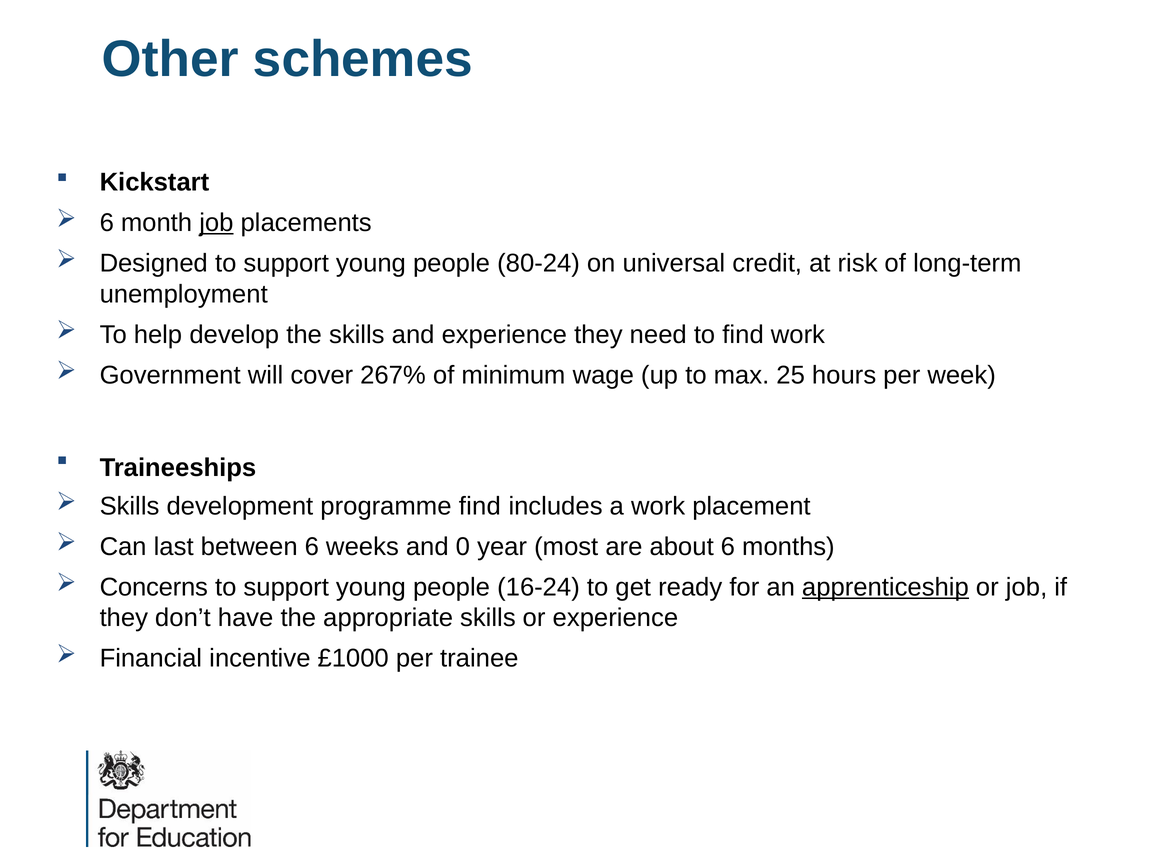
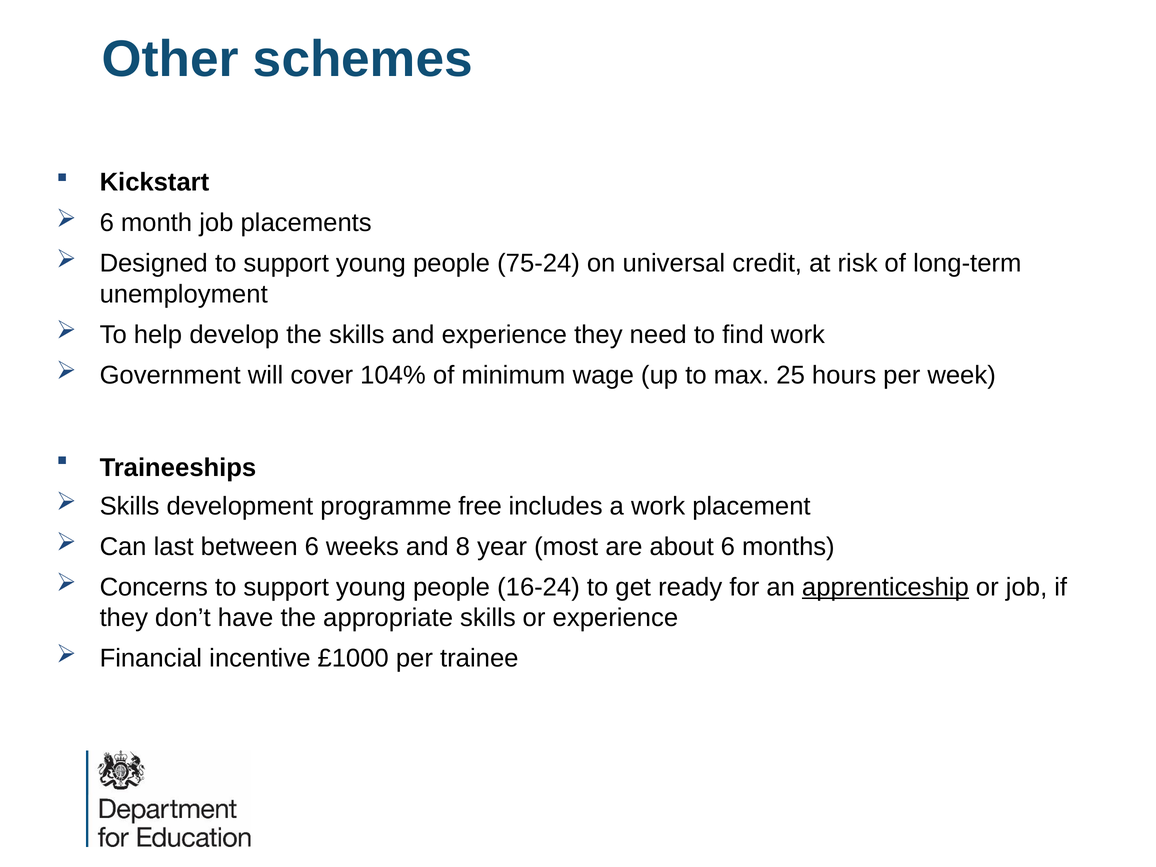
job underline: present -> none (216, 223)
80-24: 80-24 -> 75-24 (539, 263)
267%: 267% -> 104% (393, 375)
programme find: find -> free (480, 506)
0: 0 -> 8 (463, 547)
